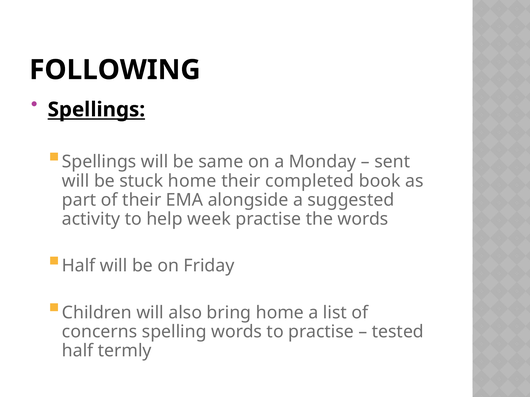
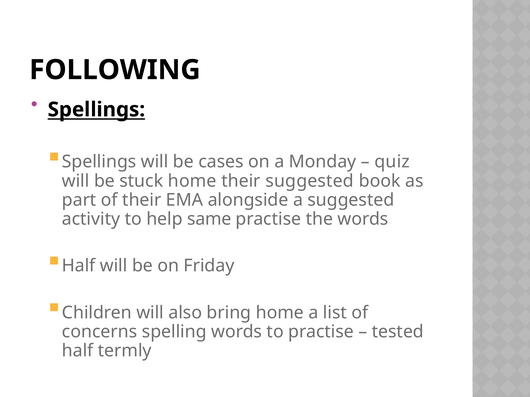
same: same -> cases (221, 162)
sent: sent -> quiz (392, 162)
their completed: completed -> suggested (310, 181)
week: week -> same (209, 219)
